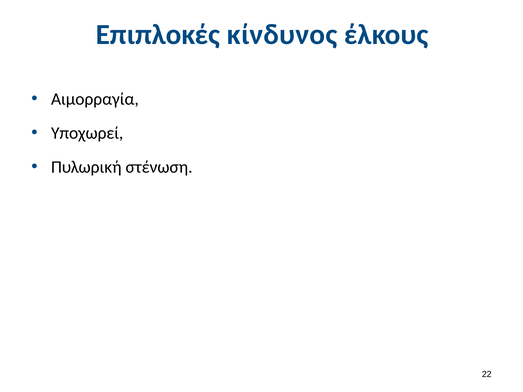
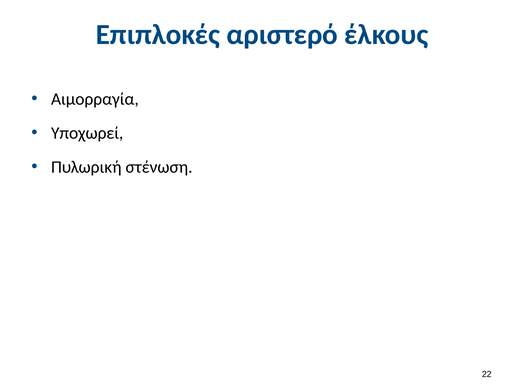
κίνδυνος: κίνδυνος -> αριστερό (282, 35)
